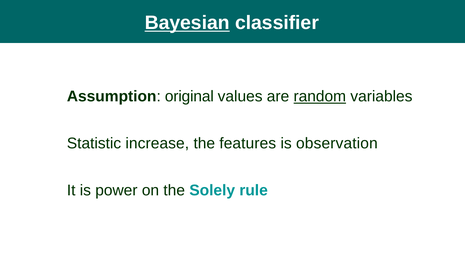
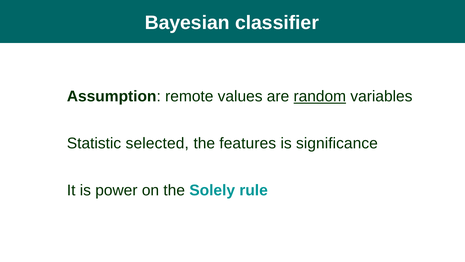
Bayesian underline: present -> none (187, 23)
original: original -> remote (189, 96)
increase: increase -> selected (157, 143)
observation: observation -> significance (337, 143)
